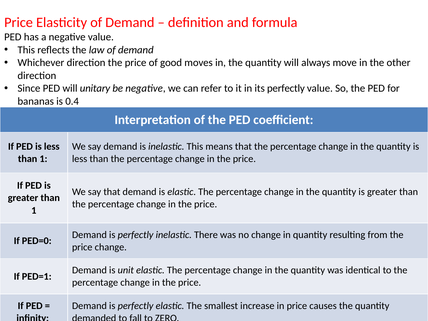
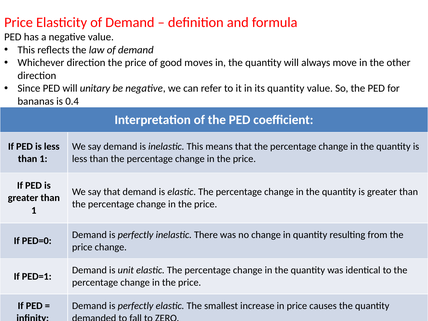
its perfectly: perfectly -> quantity (286, 88)
